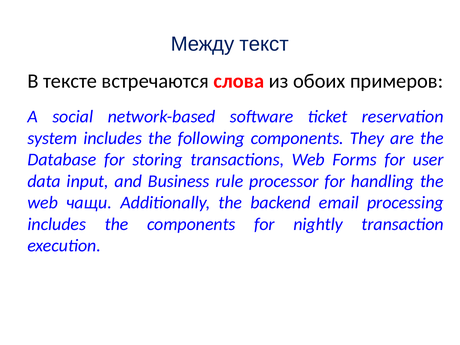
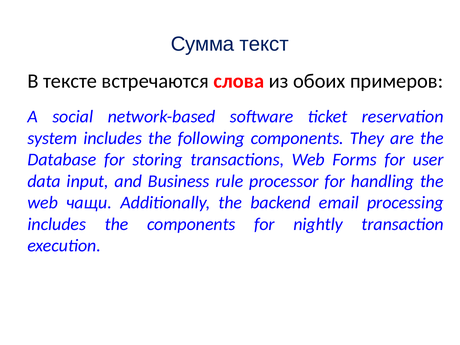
Между: Между -> Сумма (203, 44)
